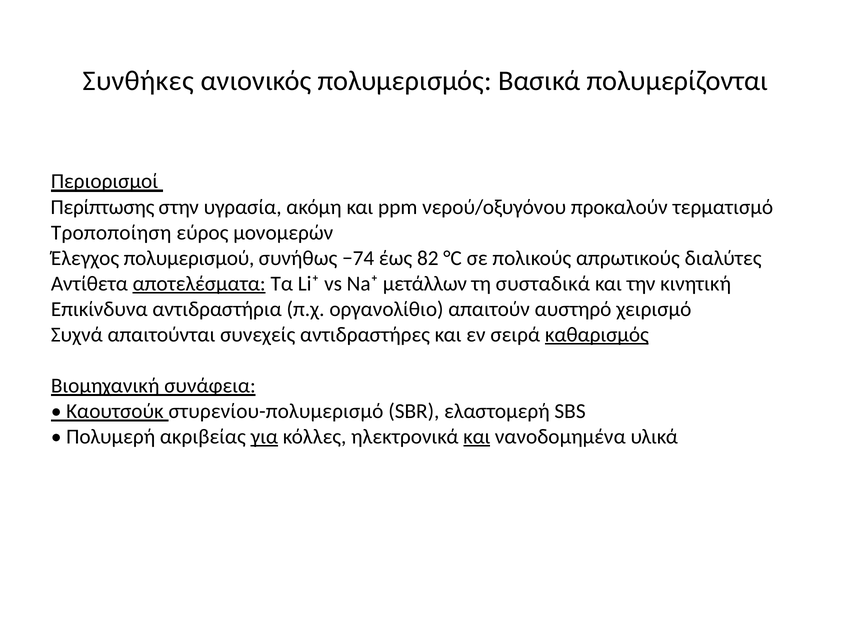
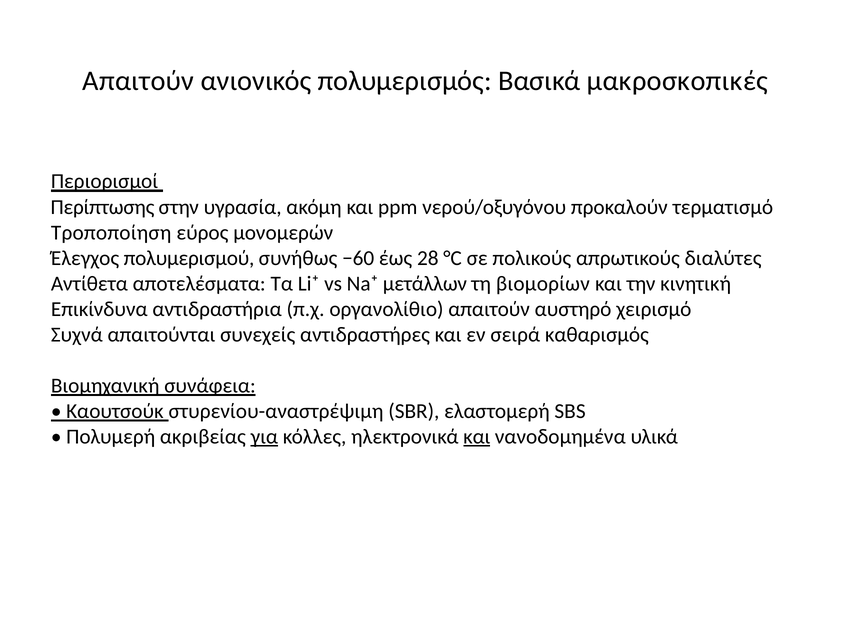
Συνθήκες: Συνθήκες -> Απαιτούν (138, 81)
πολυμερίζονται: πολυμερίζονται -> μακροσκοπικές (677, 81)
−74: −74 -> −60 (358, 258)
82: 82 -> 28 (428, 258)
αποτελέσματα underline: present -> none (199, 284)
συσταδικά: συσταδικά -> βιομορίων (543, 284)
καθαρισμός underline: present -> none (597, 335)
στυρενίου-πολυμερισμό: στυρενίου-πολυμερισμό -> στυρενίου-αναστρέψιμη (276, 411)
